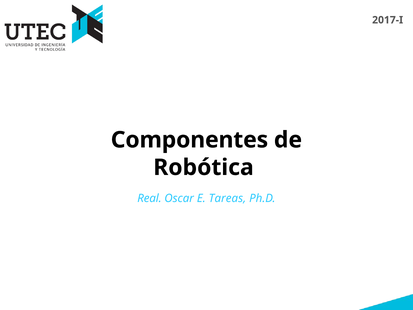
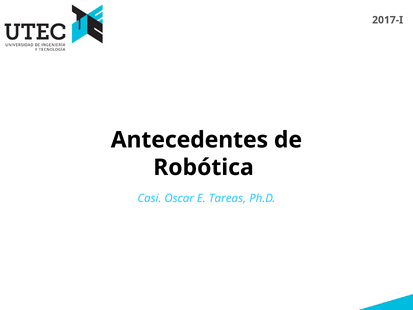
Componentes: Componentes -> Antecedentes (189, 140)
Real: Real -> Casi (149, 198)
